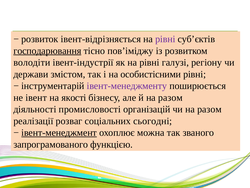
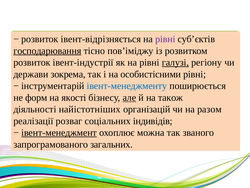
володіти: володіти -> розвиток (32, 62)
галузі underline: none -> present (175, 62)
змістом: змістом -> зокрема (68, 74)
івент-менеджменту colour: purple -> blue (127, 86)
івент: івент -> форм (36, 97)
але underline: none -> present (129, 97)
й на разом: разом -> також (170, 97)
промисловості: промисловості -> найістотніших (90, 109)
сьогодні: сьогодні -> індивідів (153, 121)
функцією: функцією -> загальних (112, 144)
